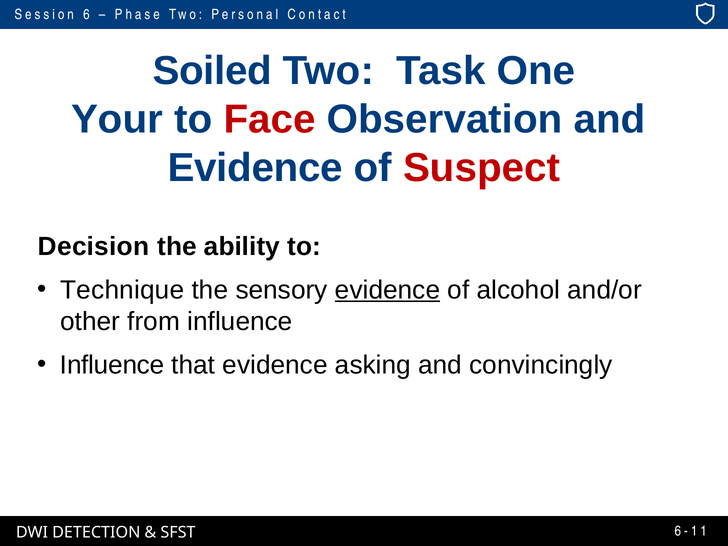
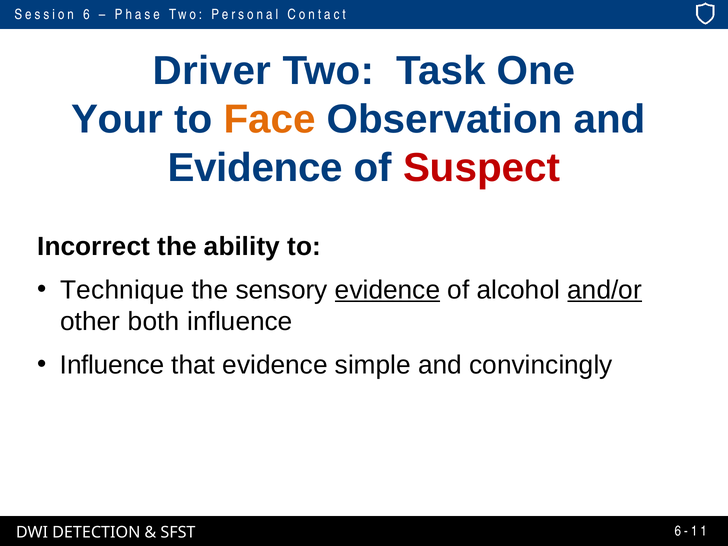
Soiled: Soiled -> Driver (212, 71)
Face colour: red -> orange (270, 119)
Decision: Decision -> Incorrect (94, 246)
and/or underline: none -> present (605, 290)
from: from -> both (154, 322)
asking: asking -> simple (373, 365)
